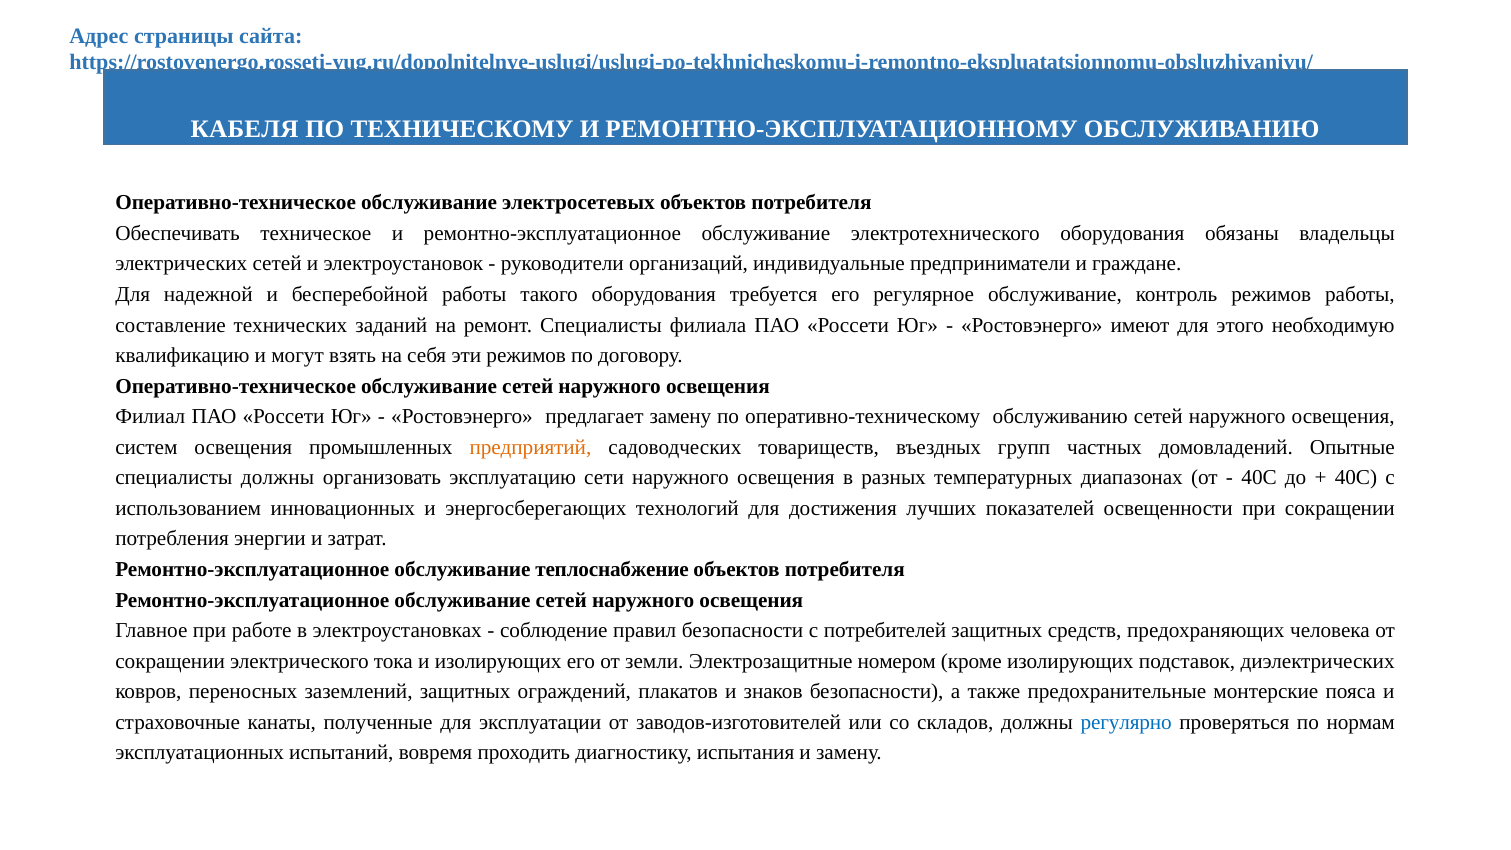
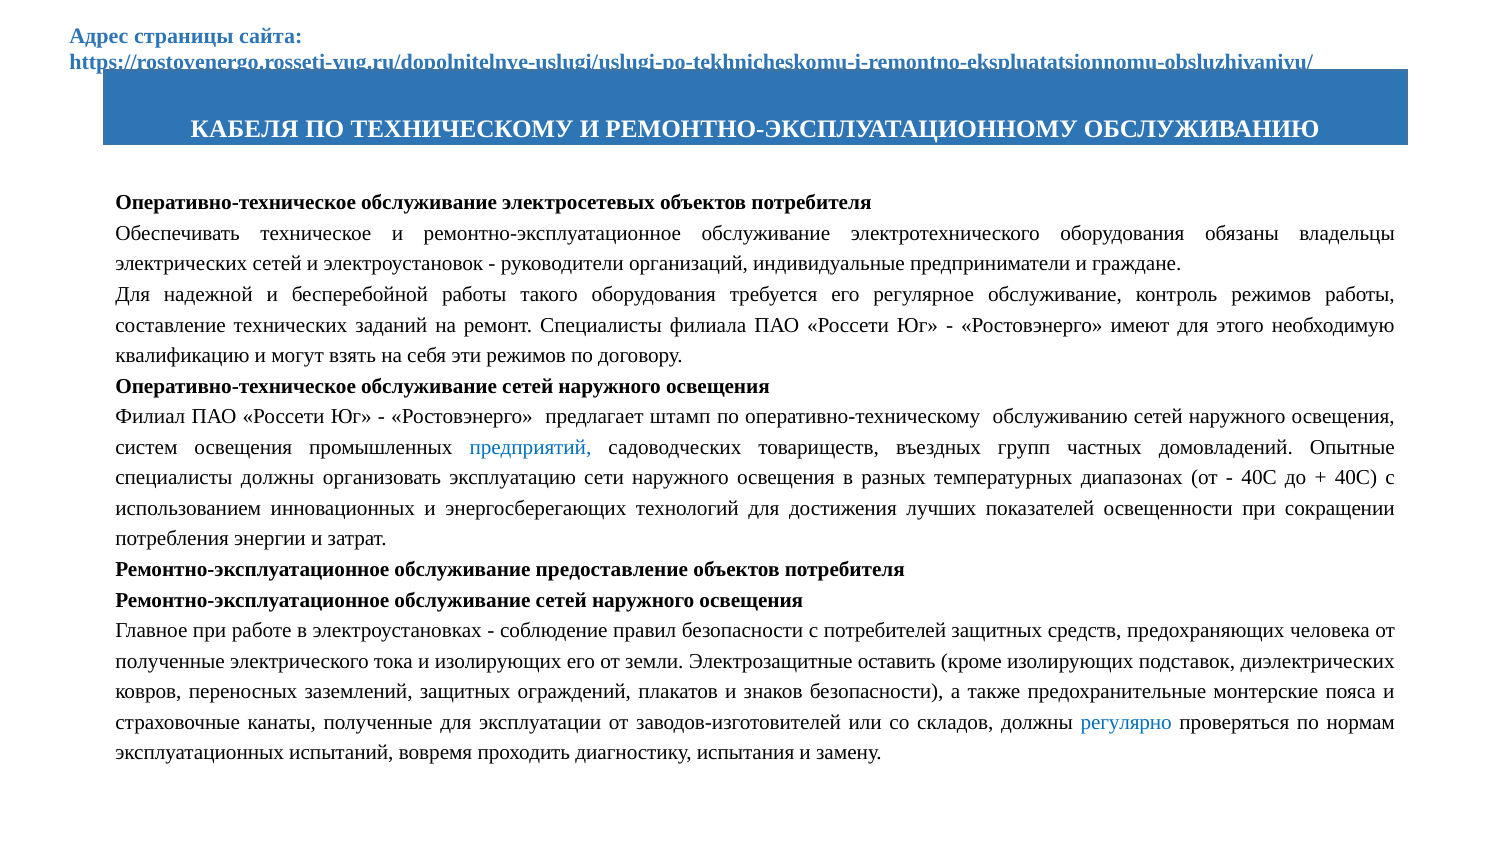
предлагает замену: замену -> штамп (680, 417)
предприятий colour: orange -> blue (530, 447)
теплоснабжение: теплоснабжение -> предоставление (612, 569)
сокращении: сокращении -> полученные (170, 661)
номером: номером -> оставить (897, 661)
